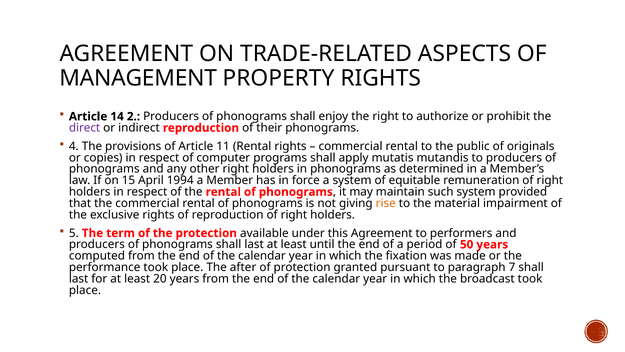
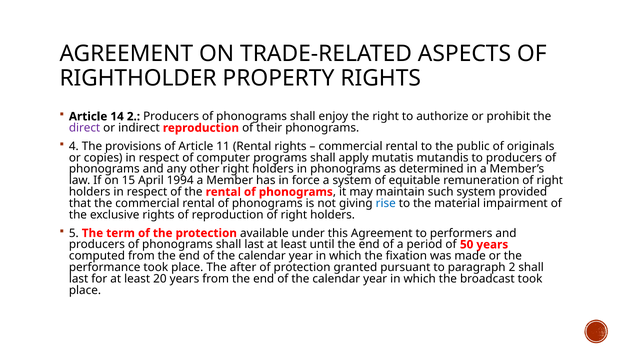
MANAGEMENT: MANAGEMENT -> RIGHTHOLDER (138, 78)
rise colour: orange -> blue (386, 203)
paragraph 7: 7 -> 2 (512, 267)
